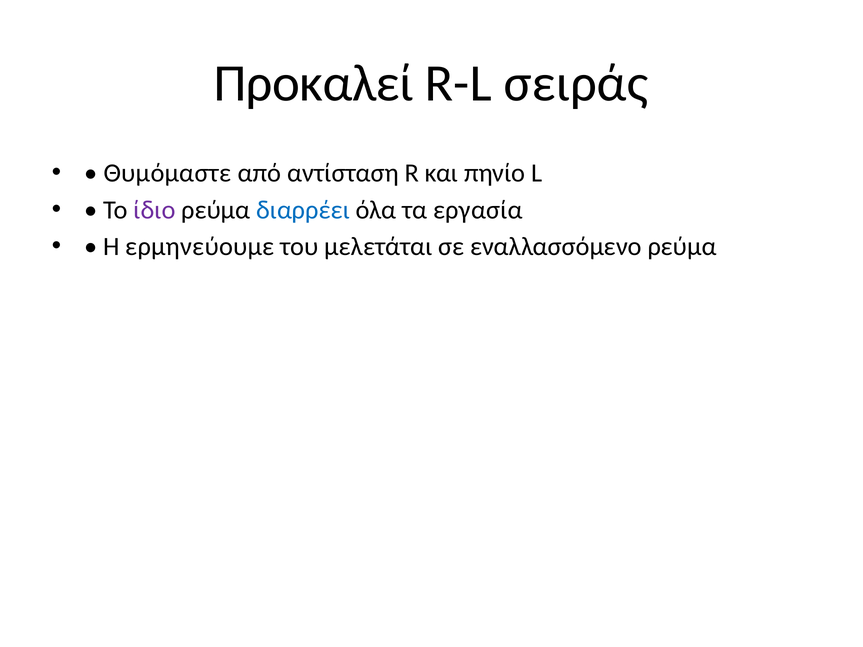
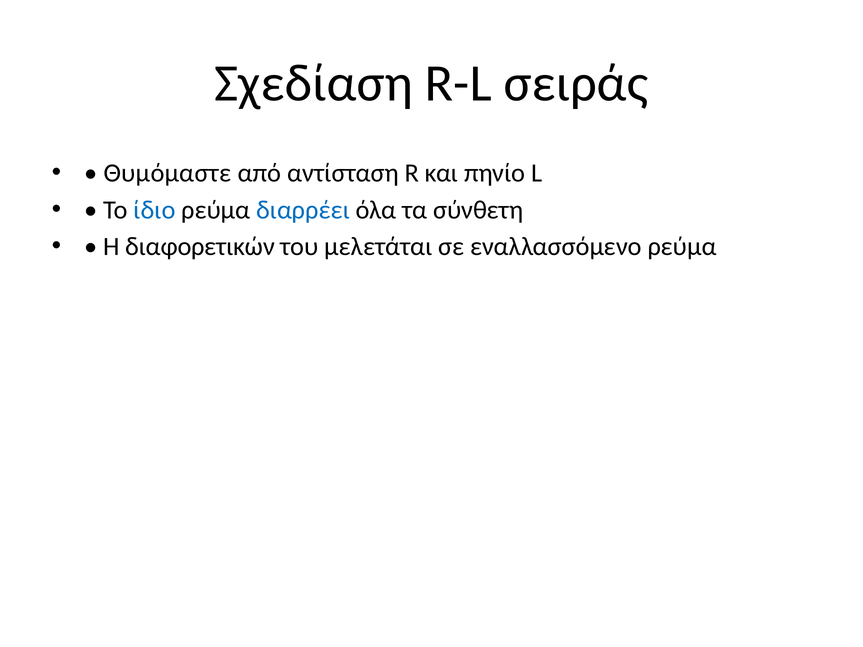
Προκαλεί: Προκαλεί -> Σχεδίαση (313, 84)
ίδιο colour: purple -> blue (154, 210)
εργασία: εργασία -> σύνθετη (478, 210)
ερμηνεύουμε: ερμηνεύουμε -> διαφορετικών (200, 247)
